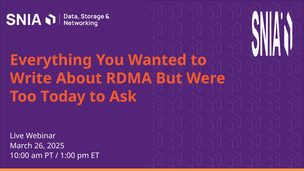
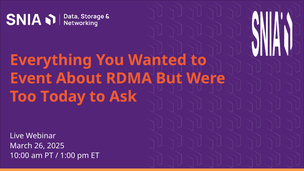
Write: Write -> Event (31, 78)
